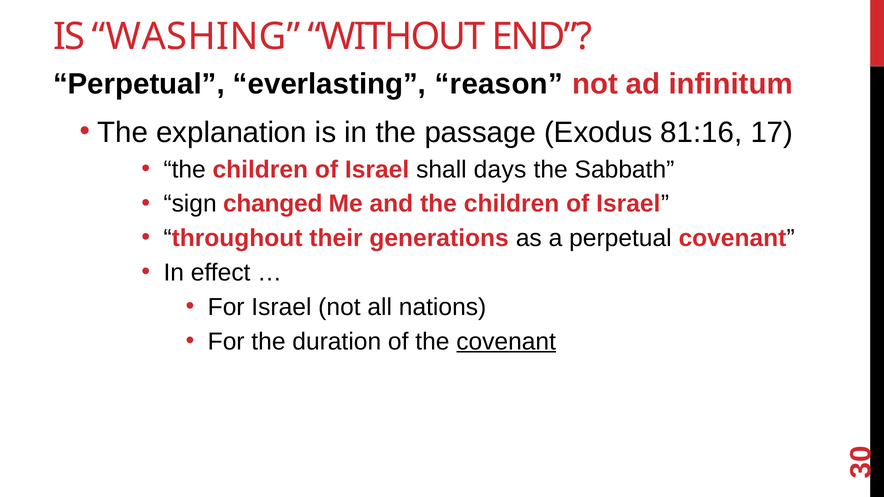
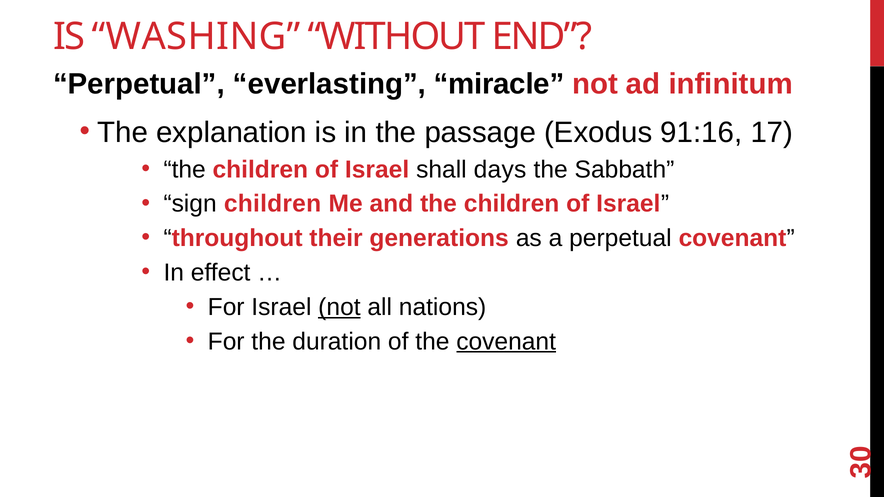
reason: reason -> miracle (499, 84)
81:16: 81:16 -> 91:16 (701, 132)
sign changed: changed -> children (273, 204)
not underline: none -> present (339, 307)
